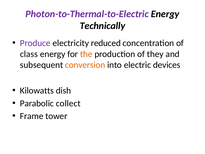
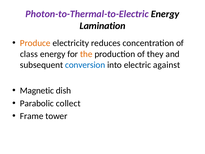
Technically: Technically -> Lamination (103, 26)
Produce colour: purple -> orange (35, 43)
reduced: reduced -> reduces (106, 43)
conversion colour: orange -> blue (85, 65)
devices: devices -> against (167, 65)
Kilowatts: Kilowatts -> Magnetic (37, 90)
